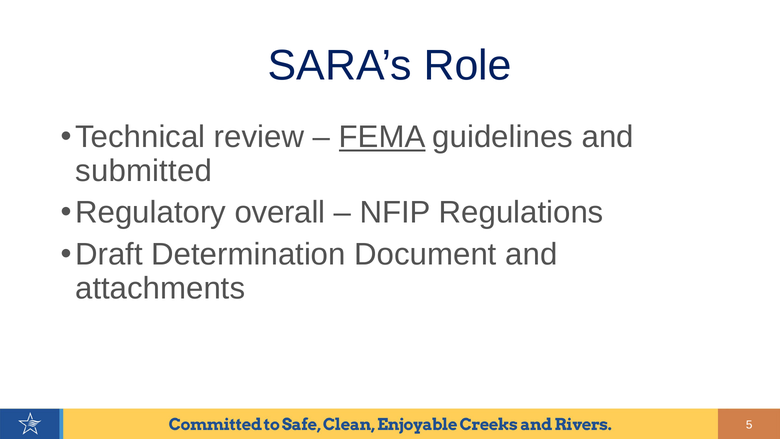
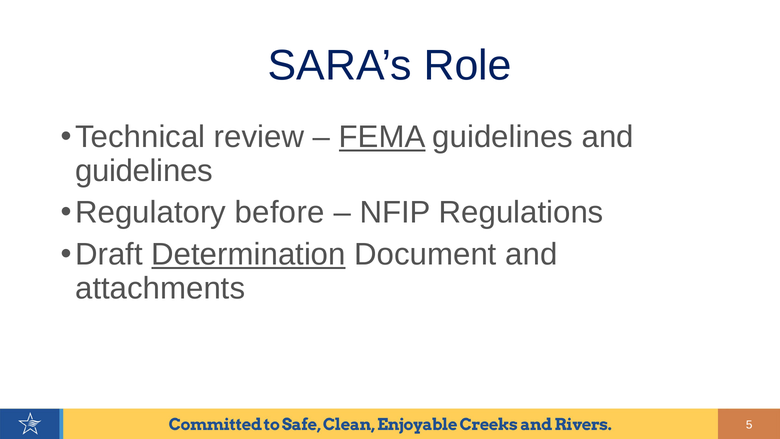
submitted: submitted -> guidelines (144, 171)
overall: overall -> before (280, 213)
Determination underline: none -> present (249, 254)
